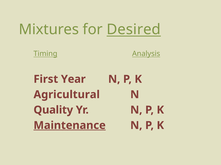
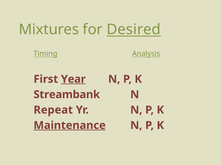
Year underline: none -> present (73, 79)
Agricultural: Agricultural -> Streambank (67, 95)
Quality: Quality -> Repeat (53, 110)
